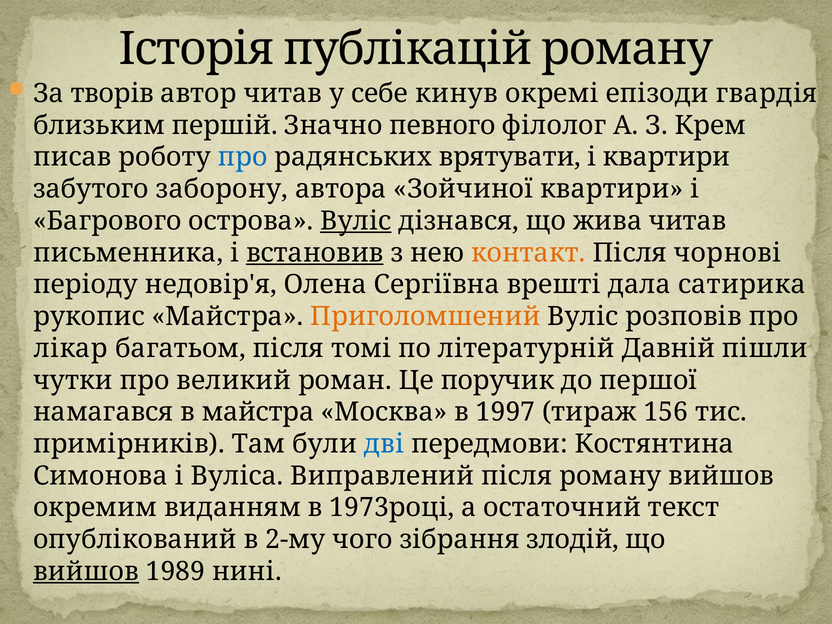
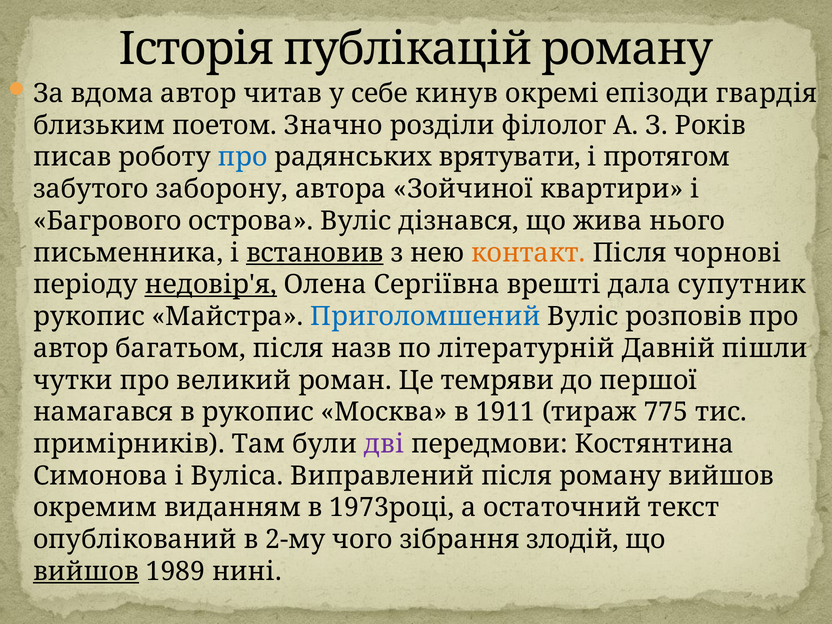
творів: творів -> вдома (112, 93)
першій: першій -> поетом (225, 125)
певного: певного -> розділи (442, 125)
Крем: Крем -> Років (710, 125)
і квартири: квартири -> протягом (667, 157)
Вуліс underline: present -> none (356, 221)
жива читав: читав -> нього (687, 221)
недовір'я underline: none -> present (211, 285)
сатирика: сатирика -> супутник (742, 285)
Приголомшений colour: orange -> blue (425, 316)
лікар: лікар -> автор (71, 348)
томі: томі -> назв (361, 348)
поручик: поручик -> темряви (497, 380)
в майстра: майстра -> рукопис (258, 412)
1997: 1997 -> 1911 (506, 412)
156: 156 -> 775 (666, 412)
дві colour: blue -> purple (384, 444)
